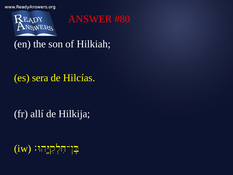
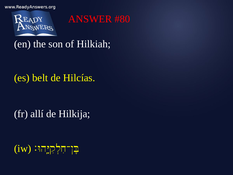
sera: sera -> belt (40, 78)
